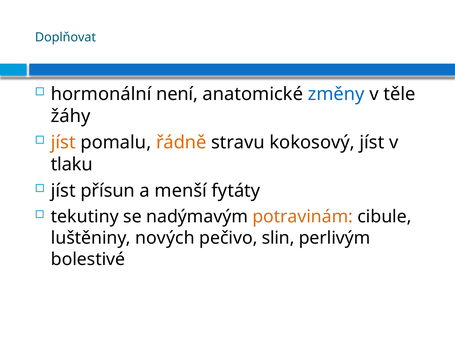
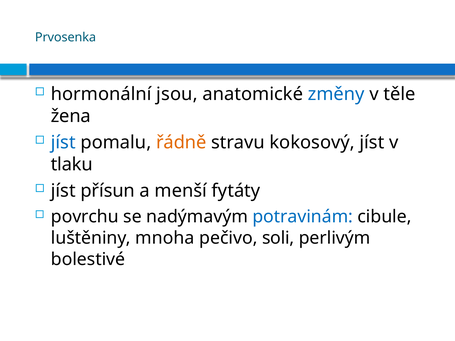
Doplňovat: Doplňovat -> Prvosenka (65, 37)
není: není -> jsou (177, 94)
žáhy: žáhy -> žena (71, 116)
jíst colour: orange -> blue (63, 143)
tekutiny: tekutiny -> povrchu (85, 217)
potravinám colour: orange -> blue (303, 217)
nových: nových -> mnoha (165, 238)
slin: slin -> soli (278, 238)
